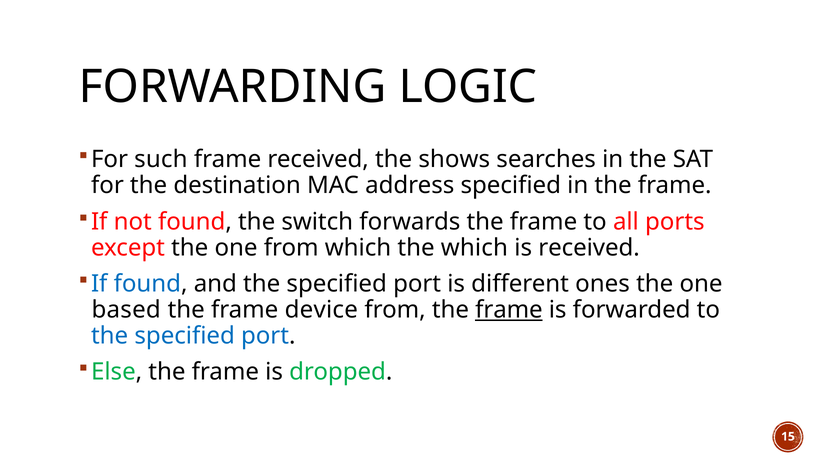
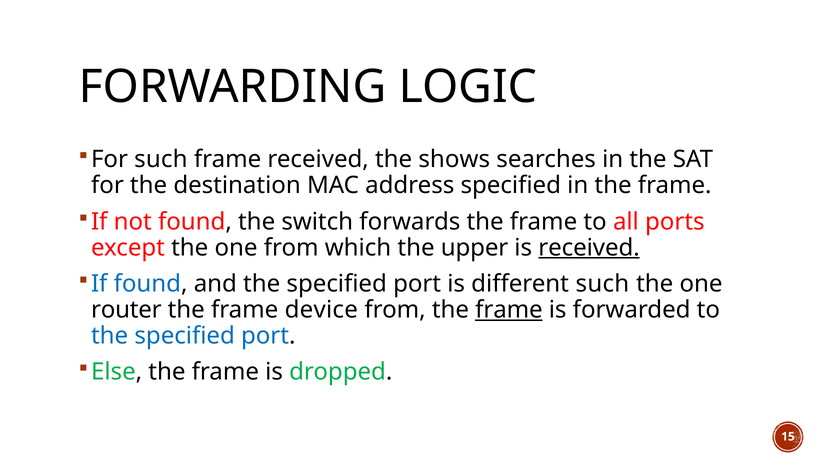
the which: which -> upper (475, 248)
received underline: none -> present (589, 248)
different ones: ones -> such (602, 284)
based: based -> router (126, 310)
